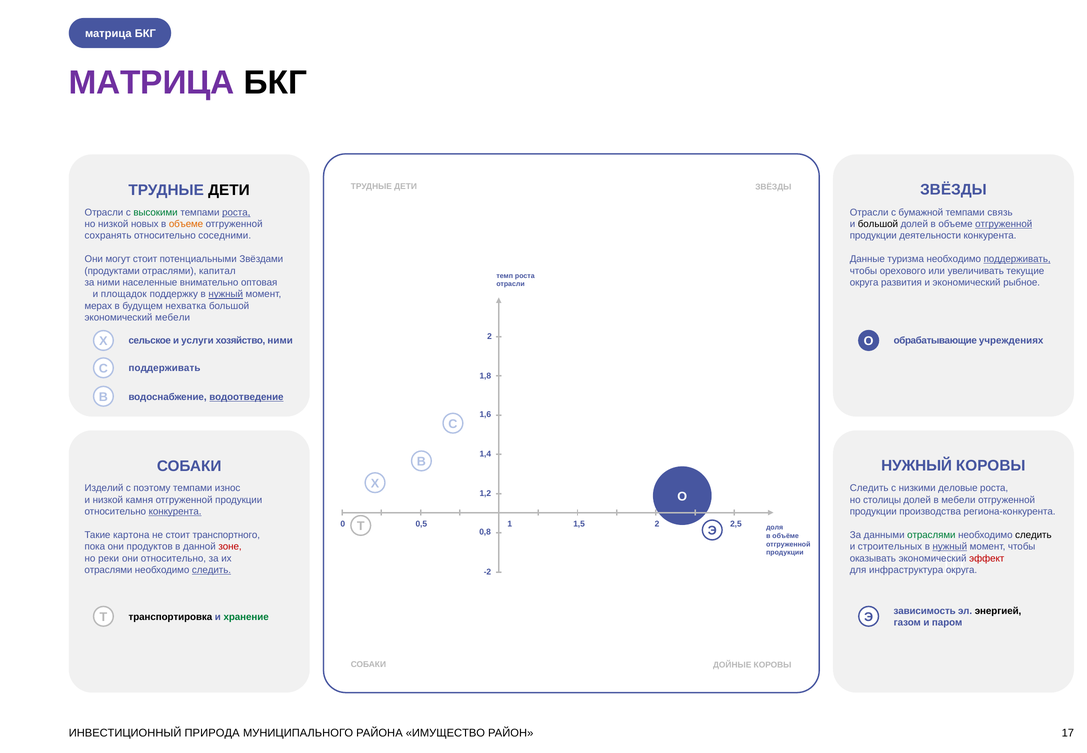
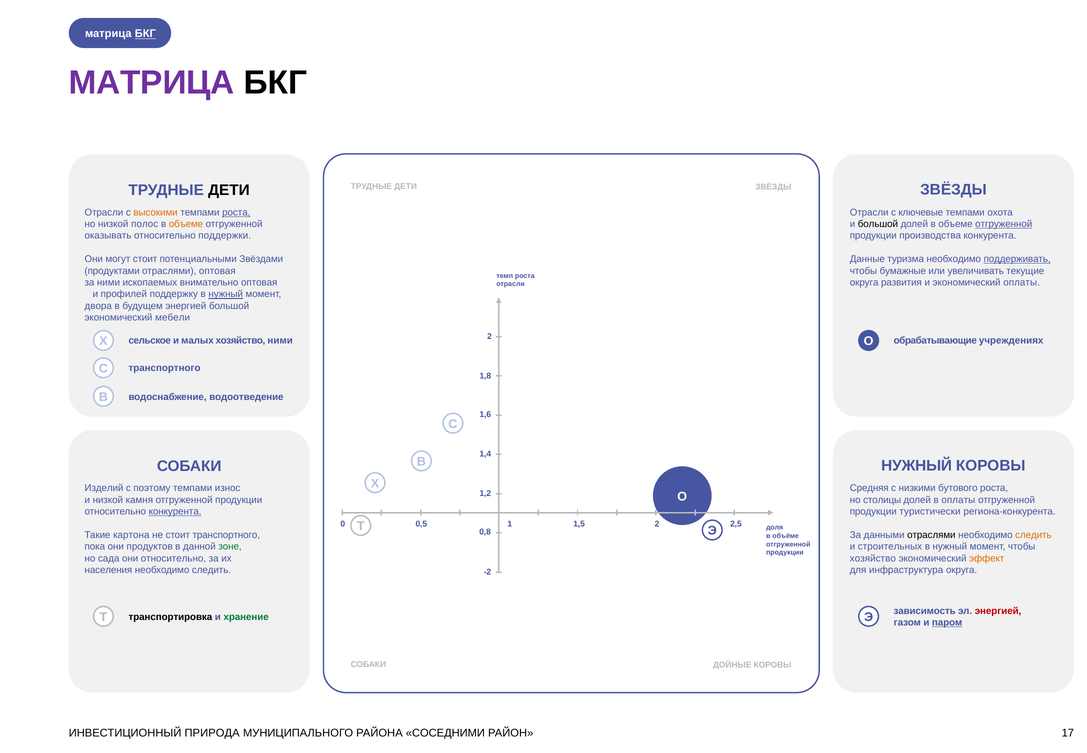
БКГ underline: none -> present (145, 34)
высокими colour: green -> orange (156, 212)
бумажной: бумажной -> ключевые (921, 212)
связь: связь -> охота (1000, 212)
новых: новых -> полос (145, 224)
сохранять: сохранять -> оказывать (108, 236)
соседними: соседними -> поддержки (225, 236)
деятельности: деятельности -> производства (930, 236)
отраслями капитал: капитал -> оптовая (217, 271)
орехового: орехового -> бумажные (903, 271)
населенные: населенные -> ископаемых (150, 282)
экономический рыбное: рыбное -> оплаты (1022, 282)
площадок: площадок -> профилей (124, 294)
мерах: мерах -> двора (98, 306)
будущем нехватка: нехватка -> энергией (186, 306)
услуги: услуги -> малых (197, 340)
поддерживать: поддерживать -> транспортного (165, 368)
водоотведение underline: present -> none (246, 397)
Следить: Следить -> Средняя (869, 488)
деловые: деловые -> бутового (958, 488)
в мебели: мебели -> оплаты (958, 500)
производства: производства -> туристически (930, 511)
отраслями colour: green -> black (931, 535)
следить colour: black -> orange (1033, 535)
зоне colour: red -> green (230, 546)
нужный underline: present -> none (950, 546)
реки: реки -> сада (109, 558)
оказывать: оказывать -> хозяйство (873, 558)
эффект colour: red -> orange (987, 558)
отраслями: отраслями -> населения (108, 570)
следить underline: present -> none (211, 570)
энергией colour: black -> red (998, 611)
паром underline: none -> present (947, 622)
ИМУЩЕСТВО: ИМУЩЕСТВО -> СОСЕДНИМИ (445, 732)
